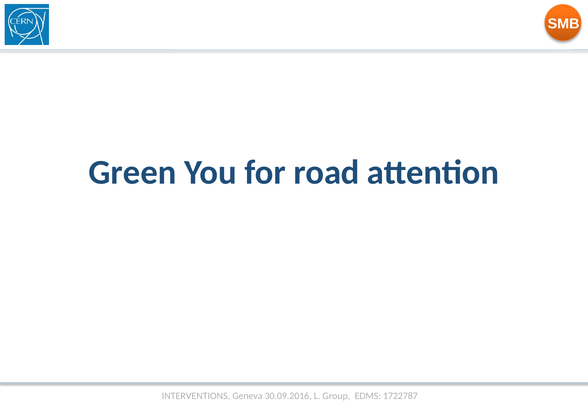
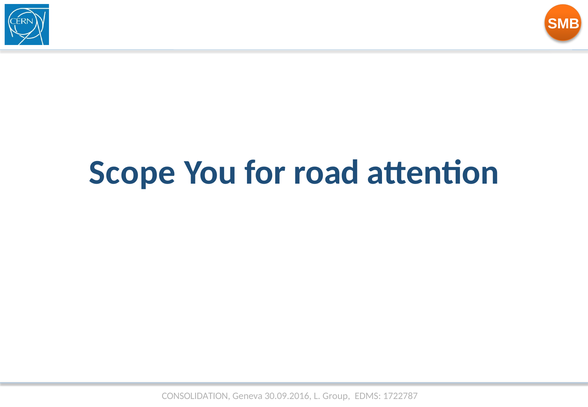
Green: Green -> Scope (132, 172)
INTERVENTIONS: INTERVENTIONS -> CONSOLIDATION (196, 396)
